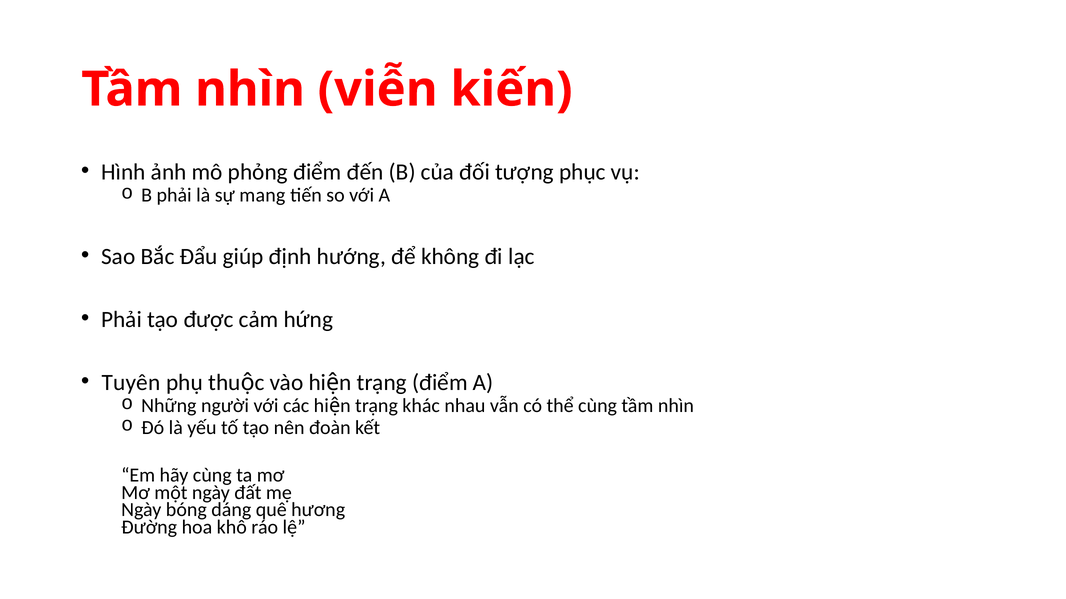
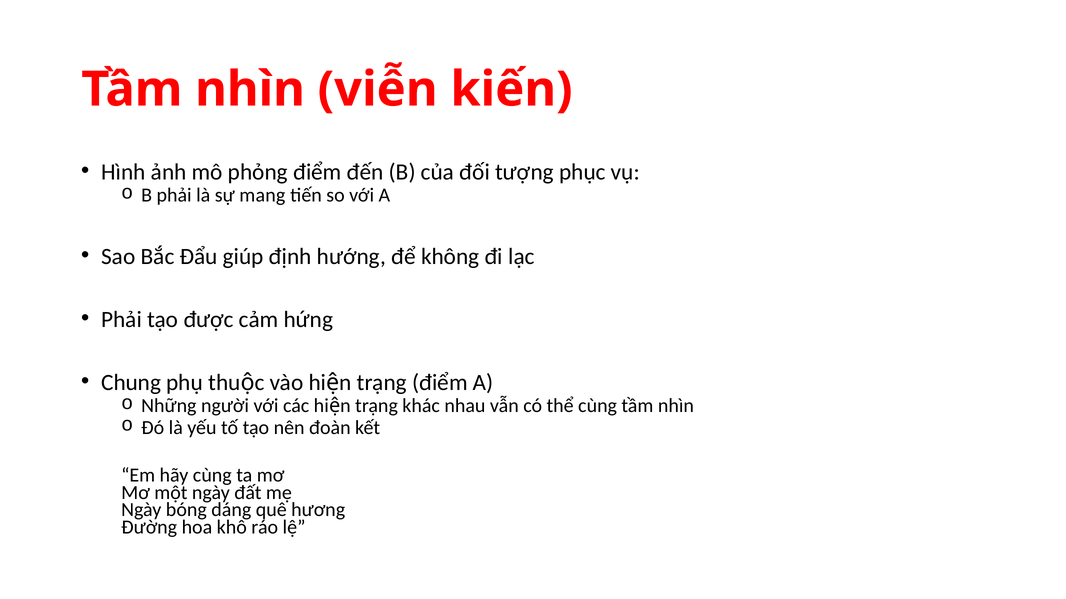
Tuyên: Tuyên -> Chung (131, 383)
